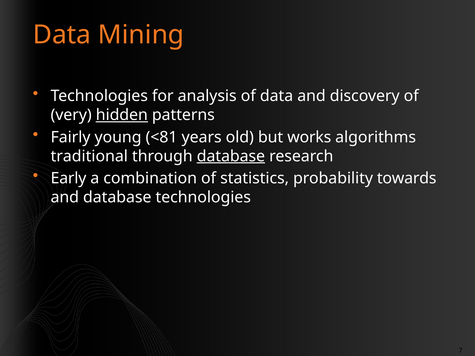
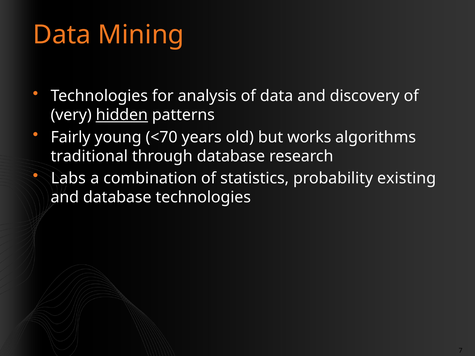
<81: <81 -> <70 (162, 137)
database underline: present -> none (231, 156)
Early: Early -> Labs (68, 178)
towards: towards -> existing (407, 178)
